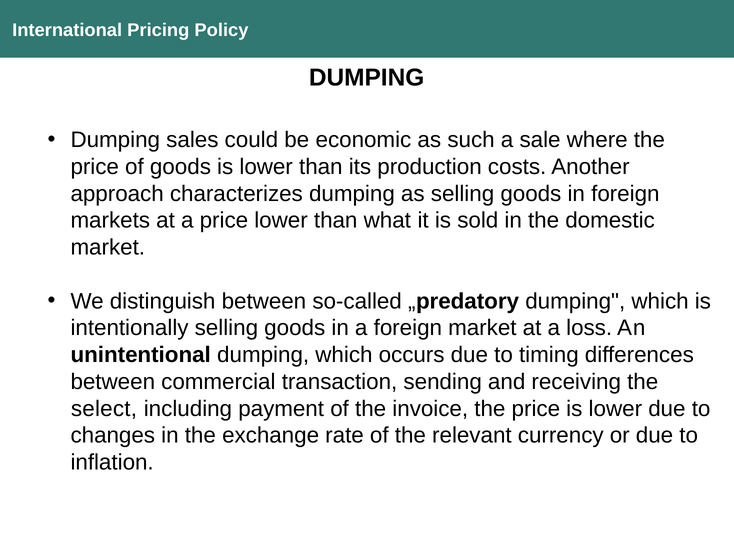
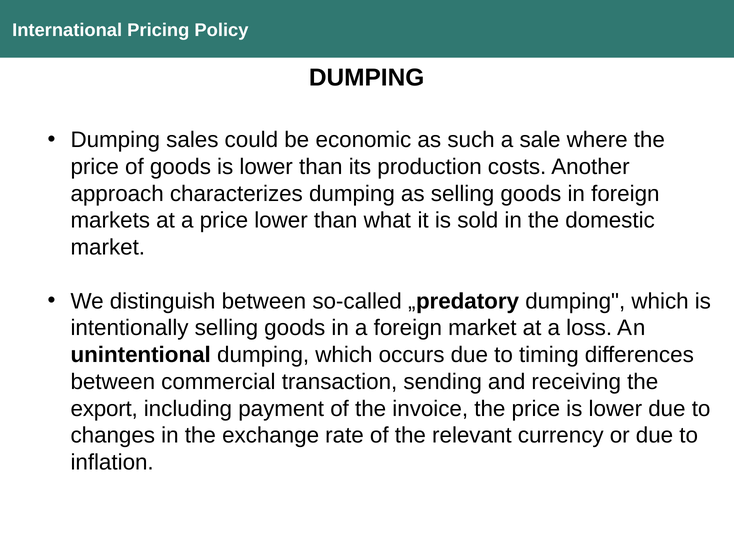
select: select -> export (104, 409)
